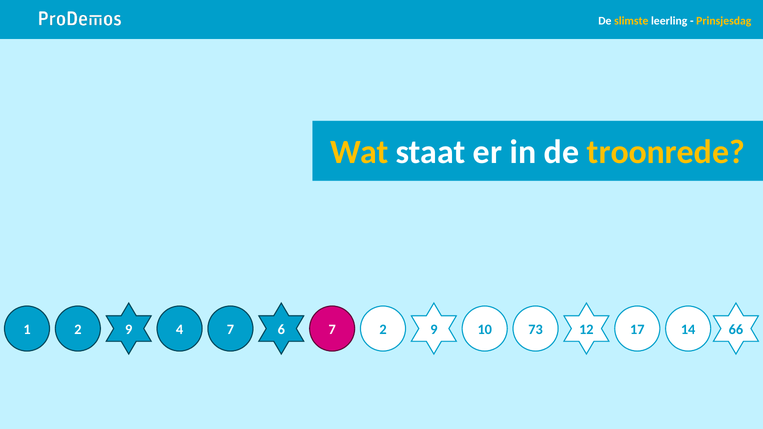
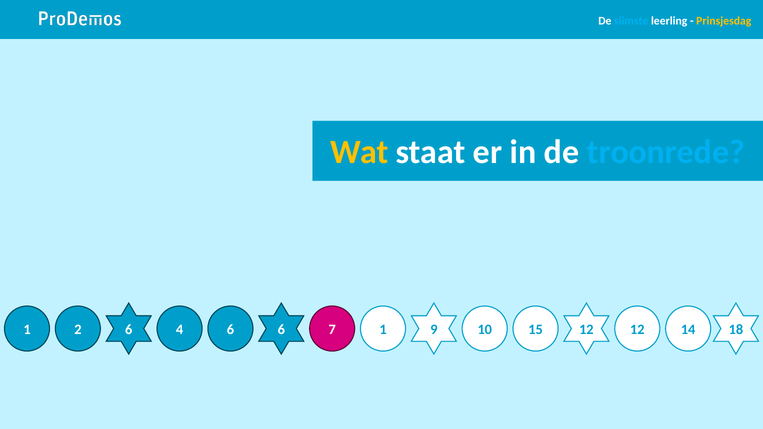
slimste colour: yellow -> light blue (631, 21)
troonrede colour: yellow -> light blue (666, 152)
1 2 9: 9 -> 6 (129, 330)
4 7: 7 -> 6 (230, 330)
7 2: 2 -> 1 (383, 330)
73: 73 -> 15 (536, 330)
12 17: 17 -> 12 (637, 330)
66: 66 -> 18 (736, 330)
